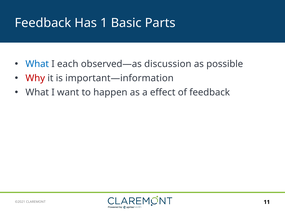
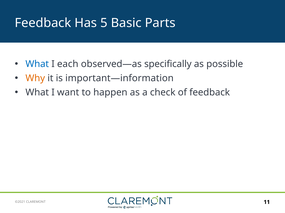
1: 1 -> 5 (104, 23)
discussion: discussion -> specifically (168, 64)
Why colour: red -> orange (35, 78)
effect: effect -> check (163, 93)
